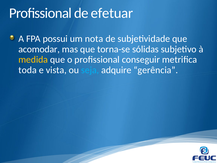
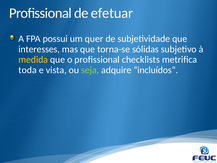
nota: nota -> quer (94, 39)
acomodar: acomodar -> interesses (39, 49)
conseguir: conseguir -> checklists (141, 59)
seja colour: light blue -> light green (90, 70)
gerência: gerência -> incluídos (156, 70)
